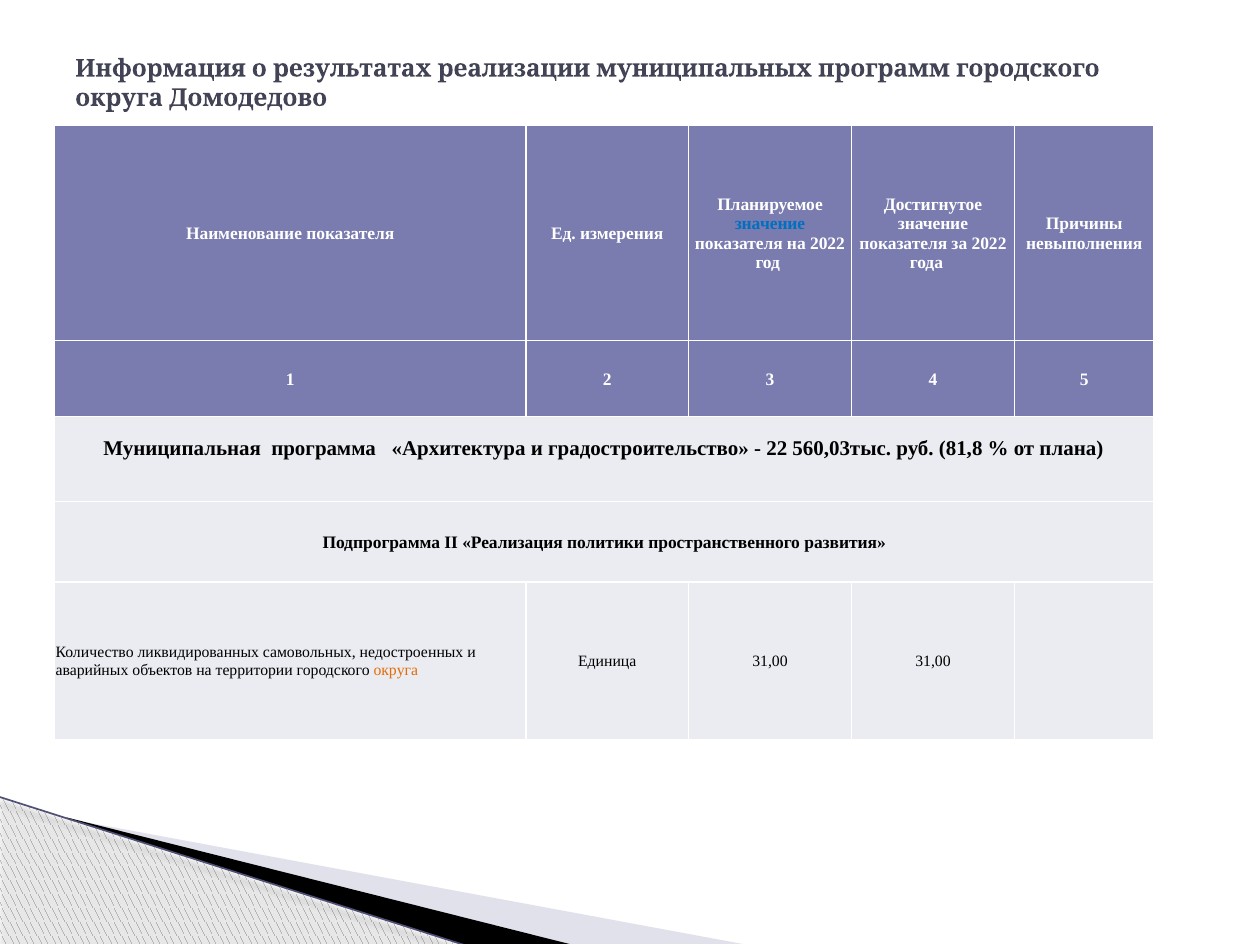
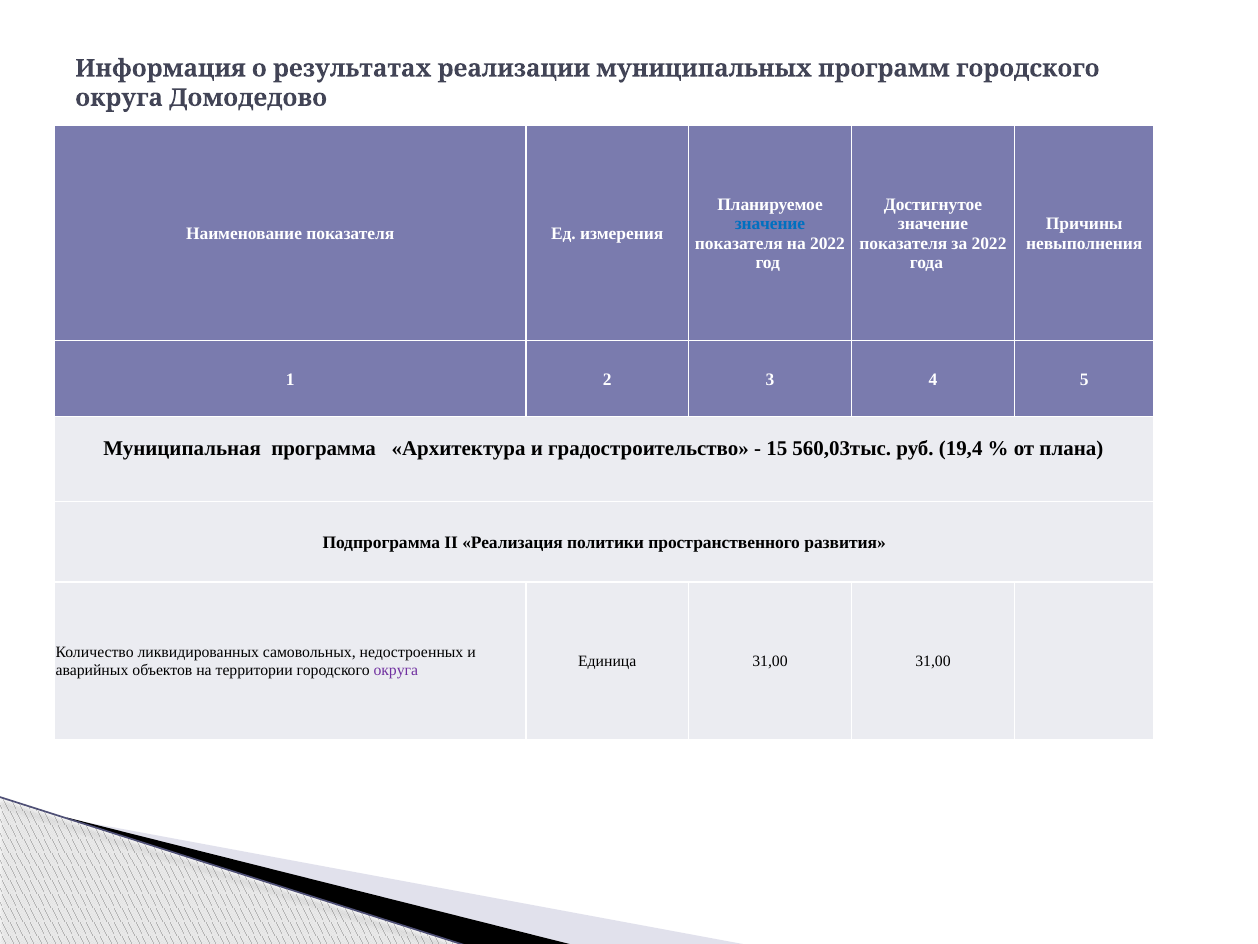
22: 22 -> 15 (777, 448)
81,8: 81,8 -> 19,4 (961, 448)
округа colour: orange -> purple (396, 670)
